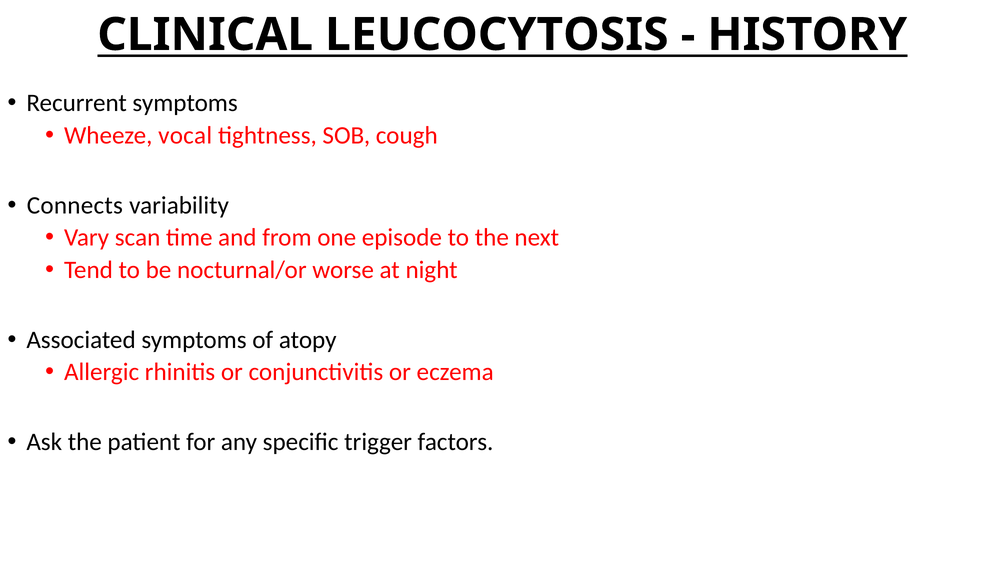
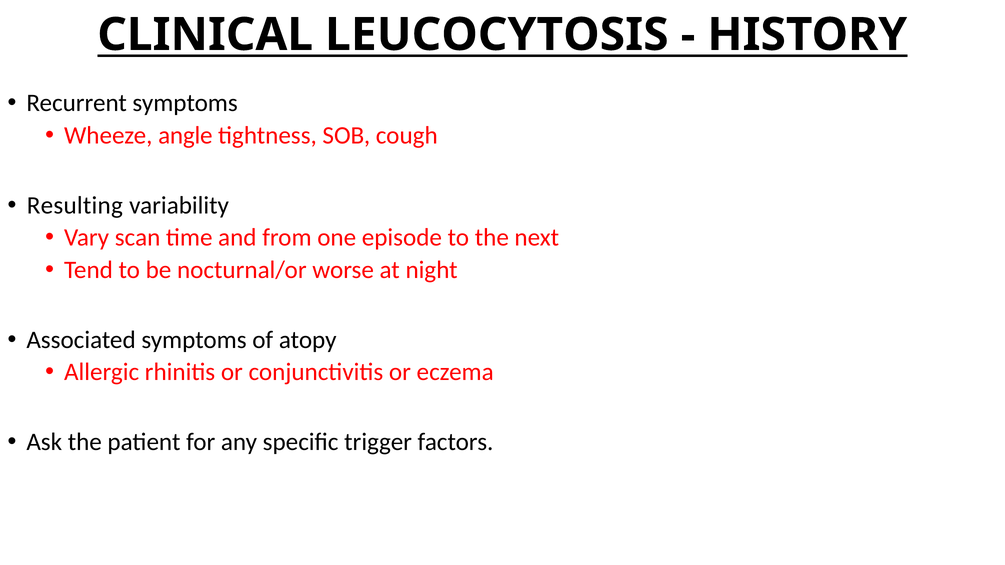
vocal: vocal -> angle (185, 135)
Connects: Connects -> Resulting (75, 205)
